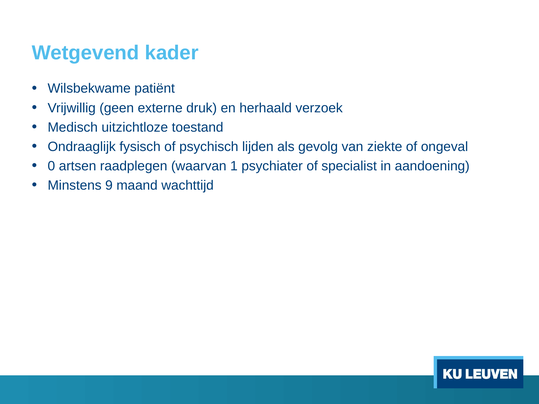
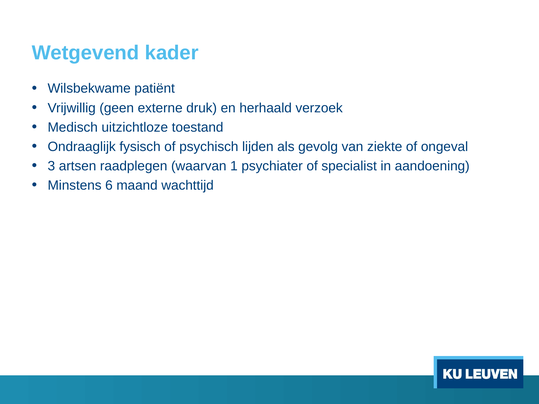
0: 0 -> 3 (51, 166)
9: 9 -> 6 (109, 186)
